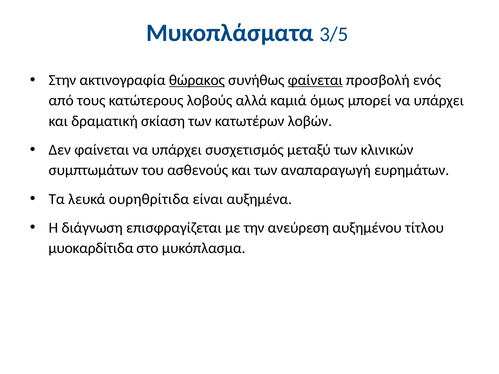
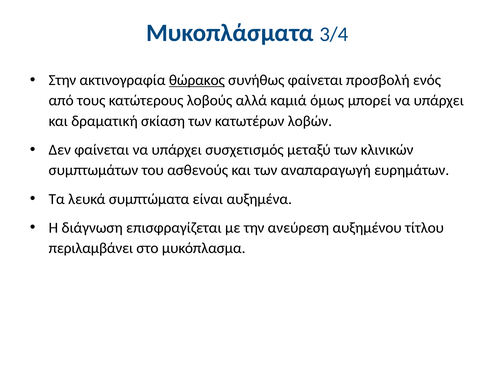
3/5: 3/5 -> 3/4 (334, 34)
φαίνεται underline: present -> none (315, 80)
ουρηθρίτιδα: ουρηθρίτιδα -> συμπτώματα (149, 199)
μυοκαρδίτιδα: μυοκαρδίτιδα -> περιλαμβάνει (91, 248)
